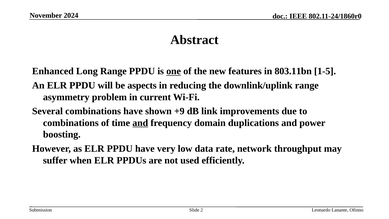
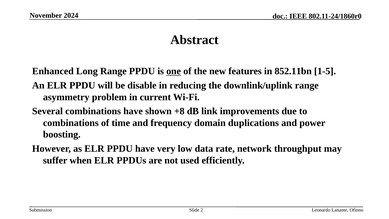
803.11bn: 803.11bn -> 852.11bn (293, 71)
aspects: aspects -> disable (142, 85)
+9: +9 -> +8 (179, 111)
and underline: present -> none (140, 123)
